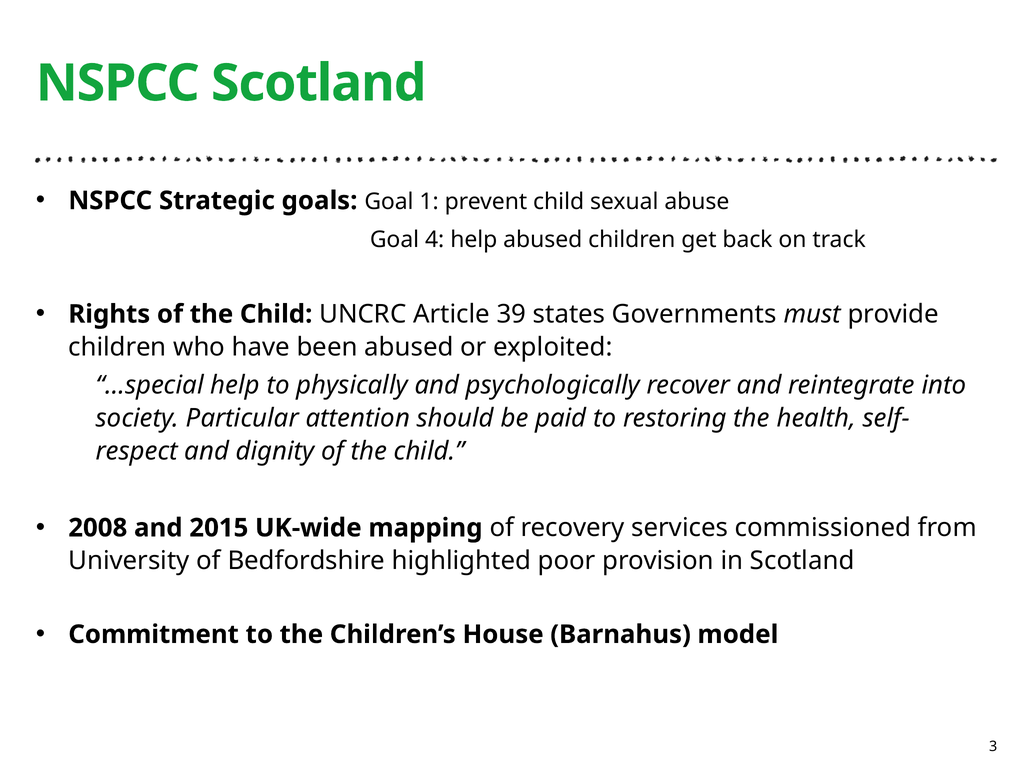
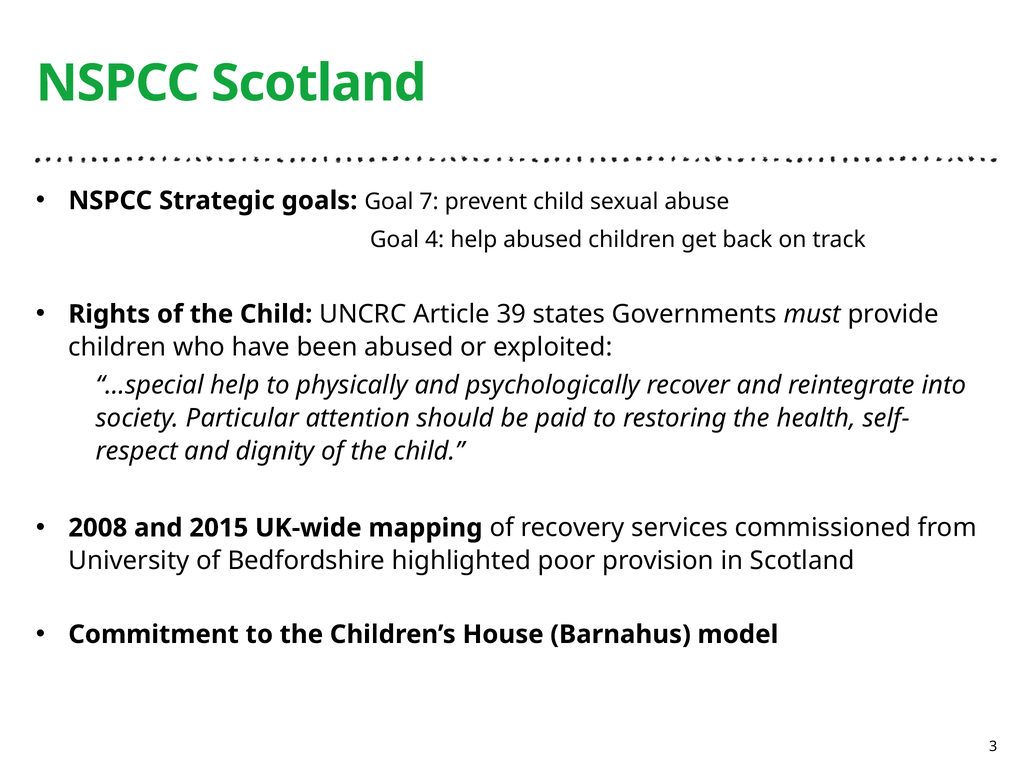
1: 1 -> 7 (429, 201)
